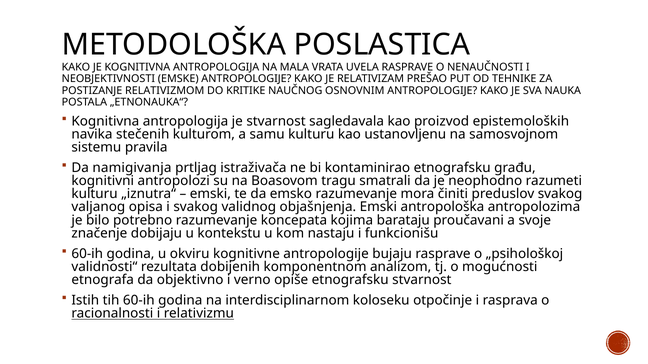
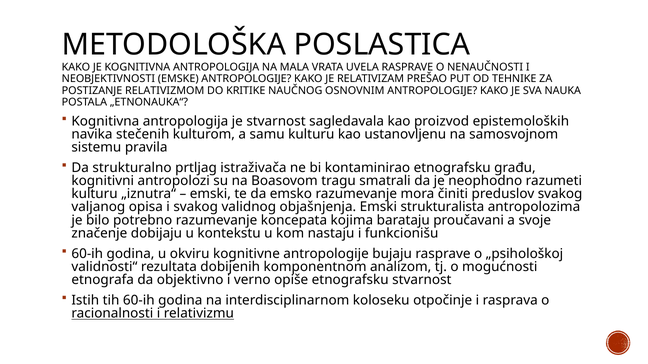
namigivanja: namigivanja -> strukturalno (132, 168)
antropološka: antropološka -> strukturalista (442, 207)
